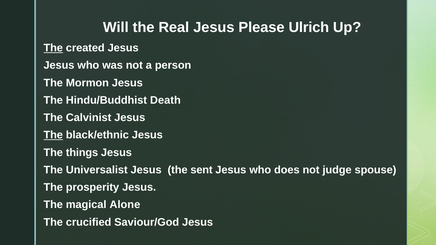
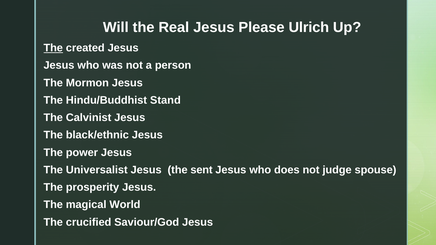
Death: Death -> Stand (165, 100)
The underline: present -> none (53, 135)
things: things -> power (82, 153)
Alone: Alone -> World (125, 205)
